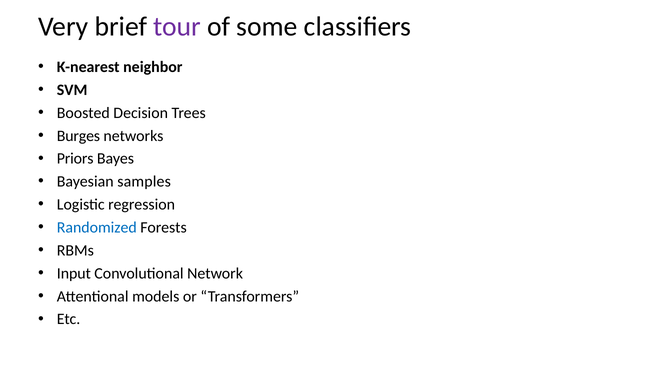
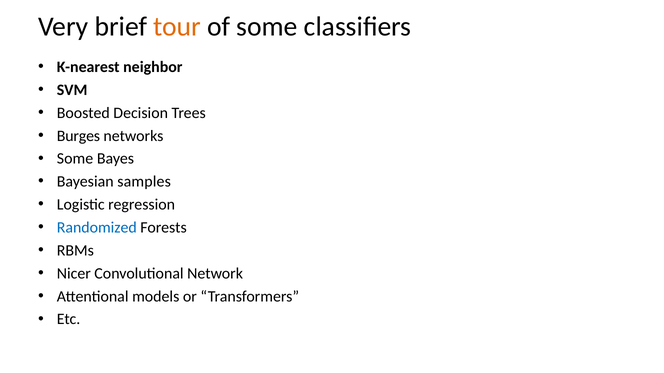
tour colour: purple -> orange (177, 27)
Priors: Priors -> Some (75, 159)
Input: Input -> Nicer (74, 274)
